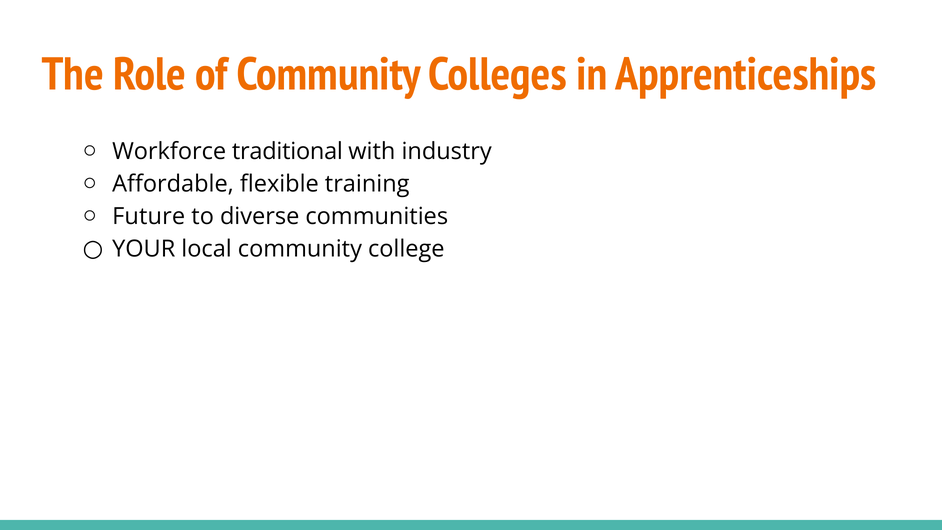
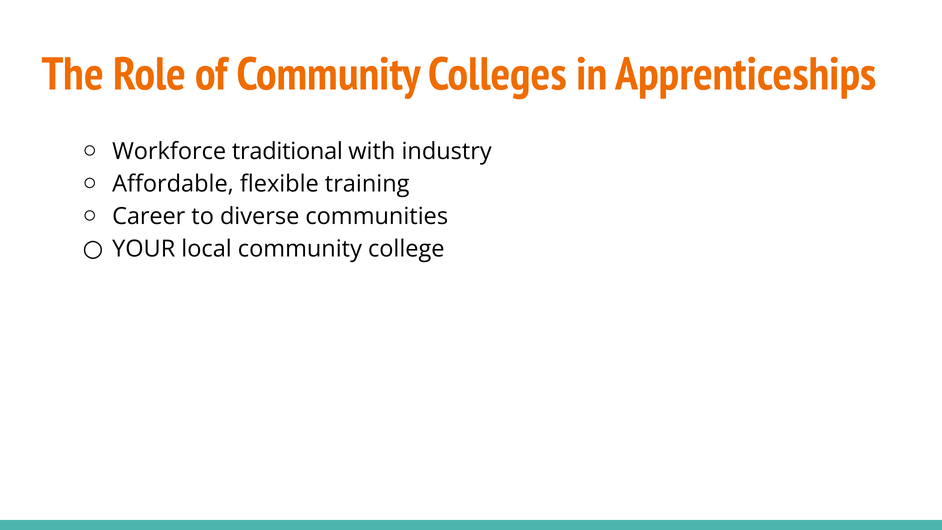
Future: Future -> Career (149, 216)
